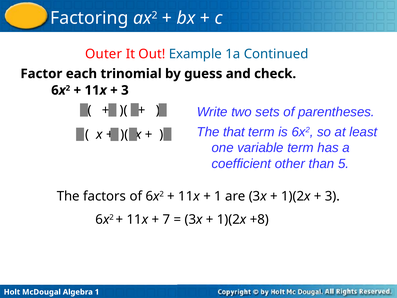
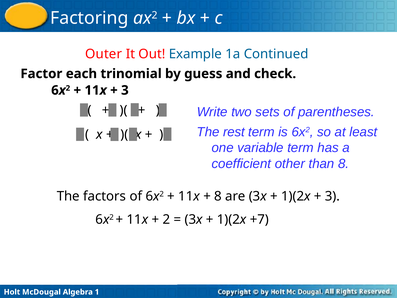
that: that -> rest (234, 132)
than 5: 5 -> 8 (344, 164)
1: 1 -> 8 (218, 196)
7: 7 -> 2 (166, 219)
+8: +8 -> +7 (259, 219)
